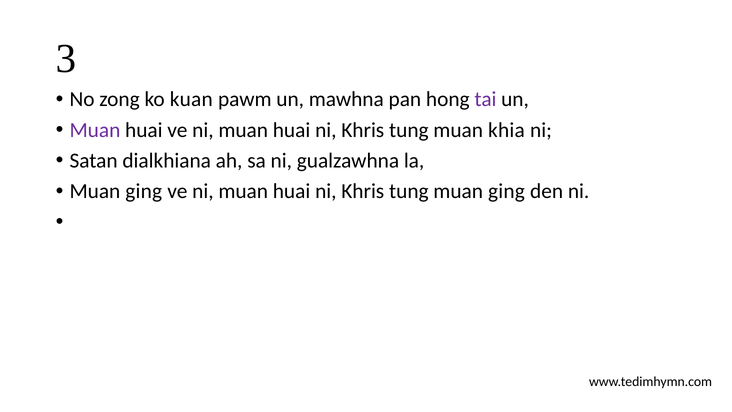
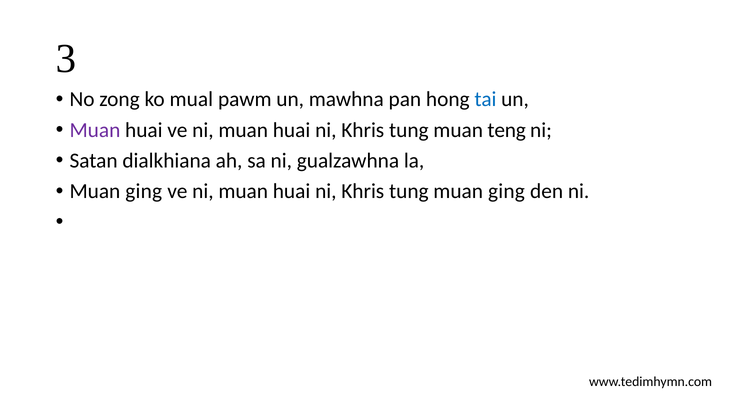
kuan: kuan -> mual (191, 99)
tai colour: purple -> blue (485, 99)
khia: khia -> teng (507, 130)
